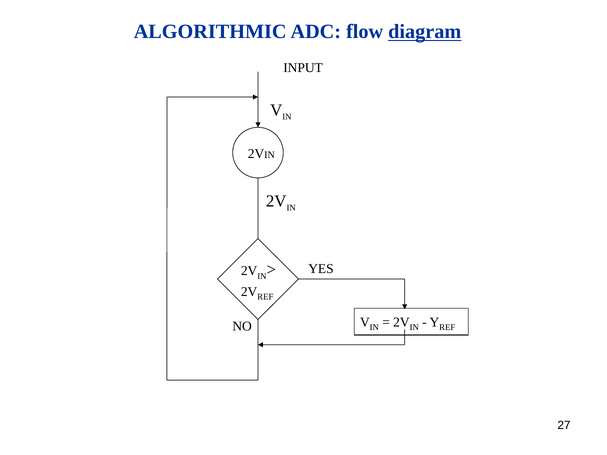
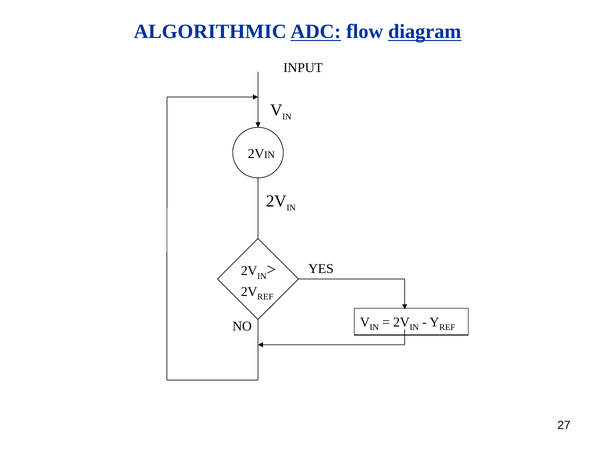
ADC underline: none -> present (316, 32)
